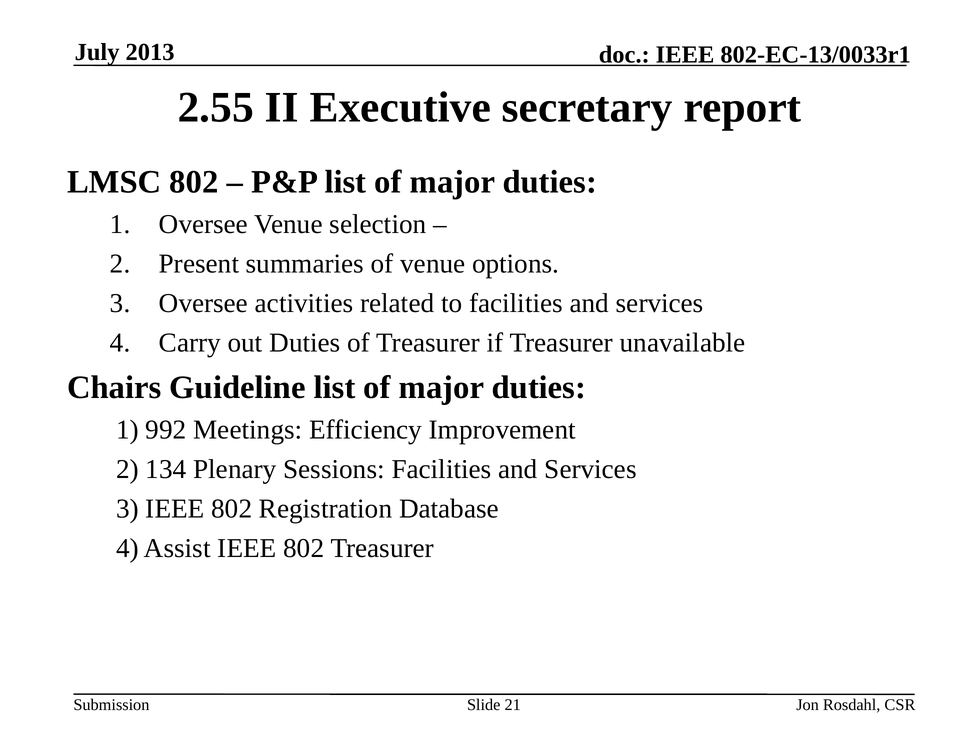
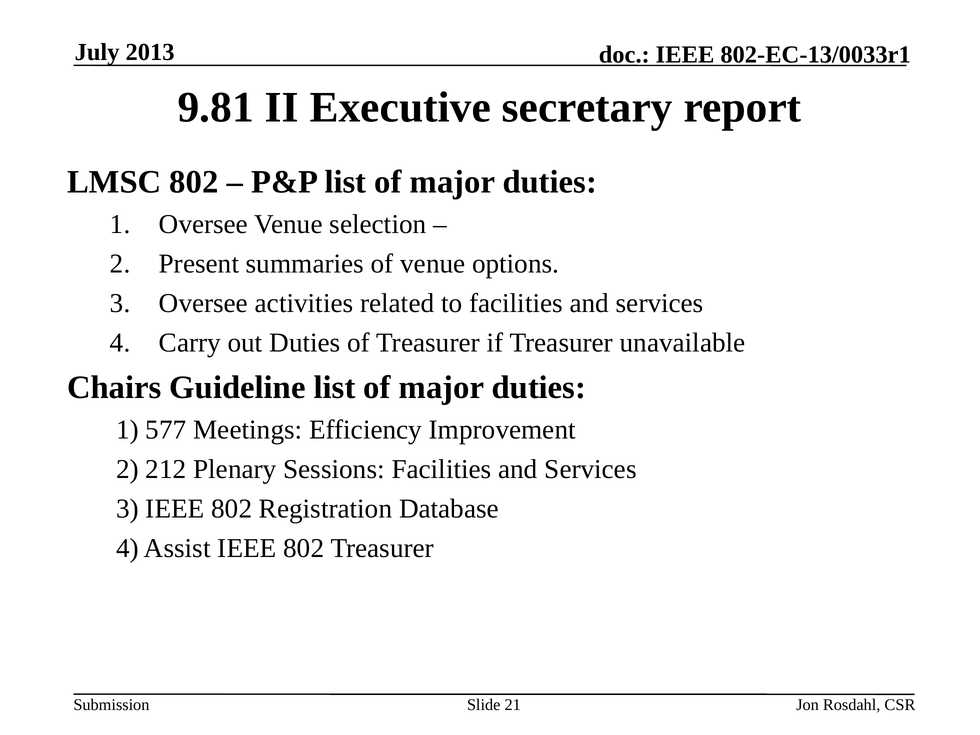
2.55: 2.55 -> 9.81 (216, 107)
992: 992 -> 577 (166, 430)
134: 134 -> 212 (166, 469)
